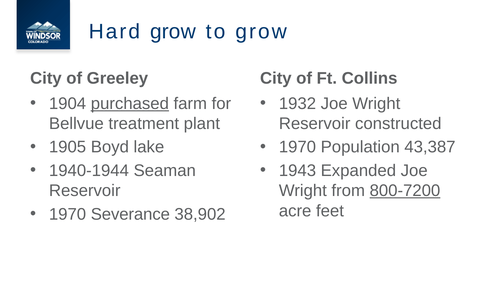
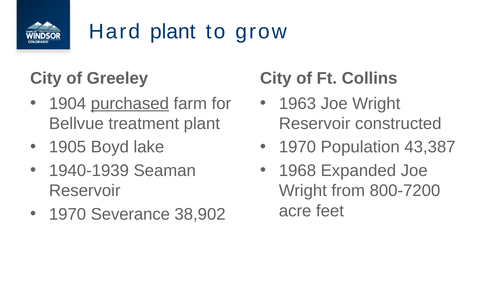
Hard grow: grow -> plant (173, 31)
1932: 1932 -> 1963 (297, 103)
1940-1944: 1940-1944 -> 1940-1939 (89, 170)
1943: 1943 -> 1968 (297, 170)
800-7200 underline: present -> none (405, 190)
